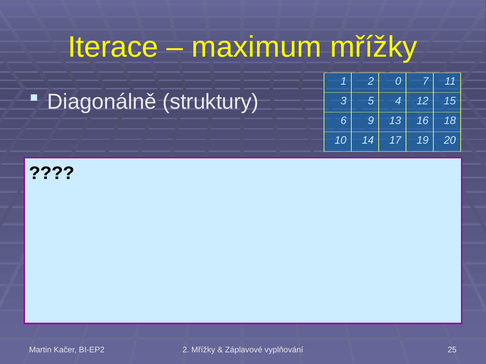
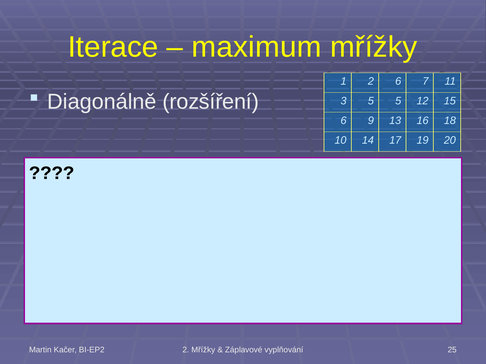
2 0: 0 -> 6 (398, 81)
struktury: struktury -> rozšíření (211, 102)
5 4: 4 -> 5 (398, 101)
